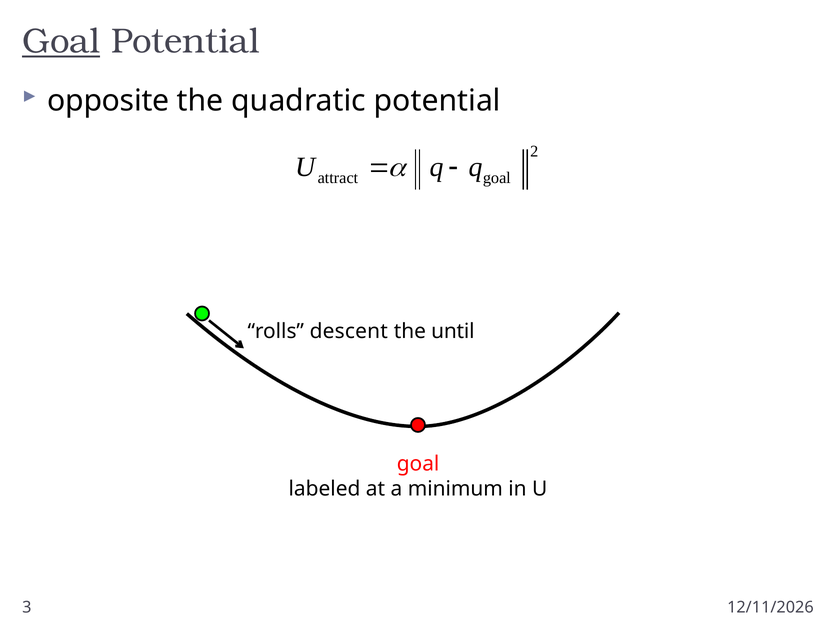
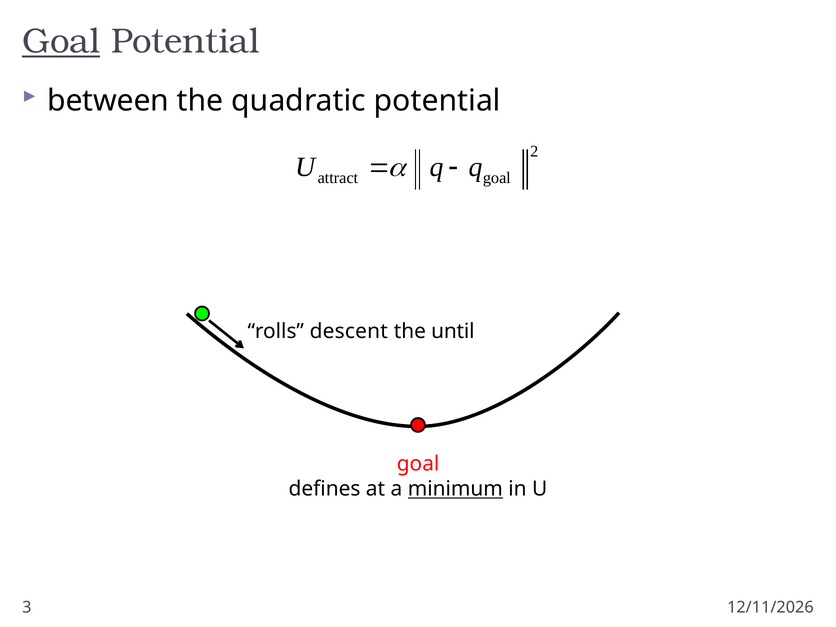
opposite: opposite -> between (108, 101)
labeled: labeled -> defines (325, 489)
minimum underline: none -> present (455, 489)
